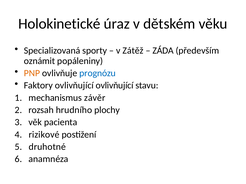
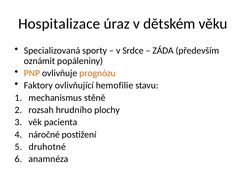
Holokinetické: Holokinetické -> Hospitalizace (59, 24)
Zátěž: Zátěž -> Srdce (133, 51)
prognózu colour: blue -> orange (98, 73)
ovlivňující ovlivňující: ovlivňující -> hemofilie (115, 86)
závěr: závěr -> stěně (95, 98)
rizikové: rizikové -> náročné (44, 135)
